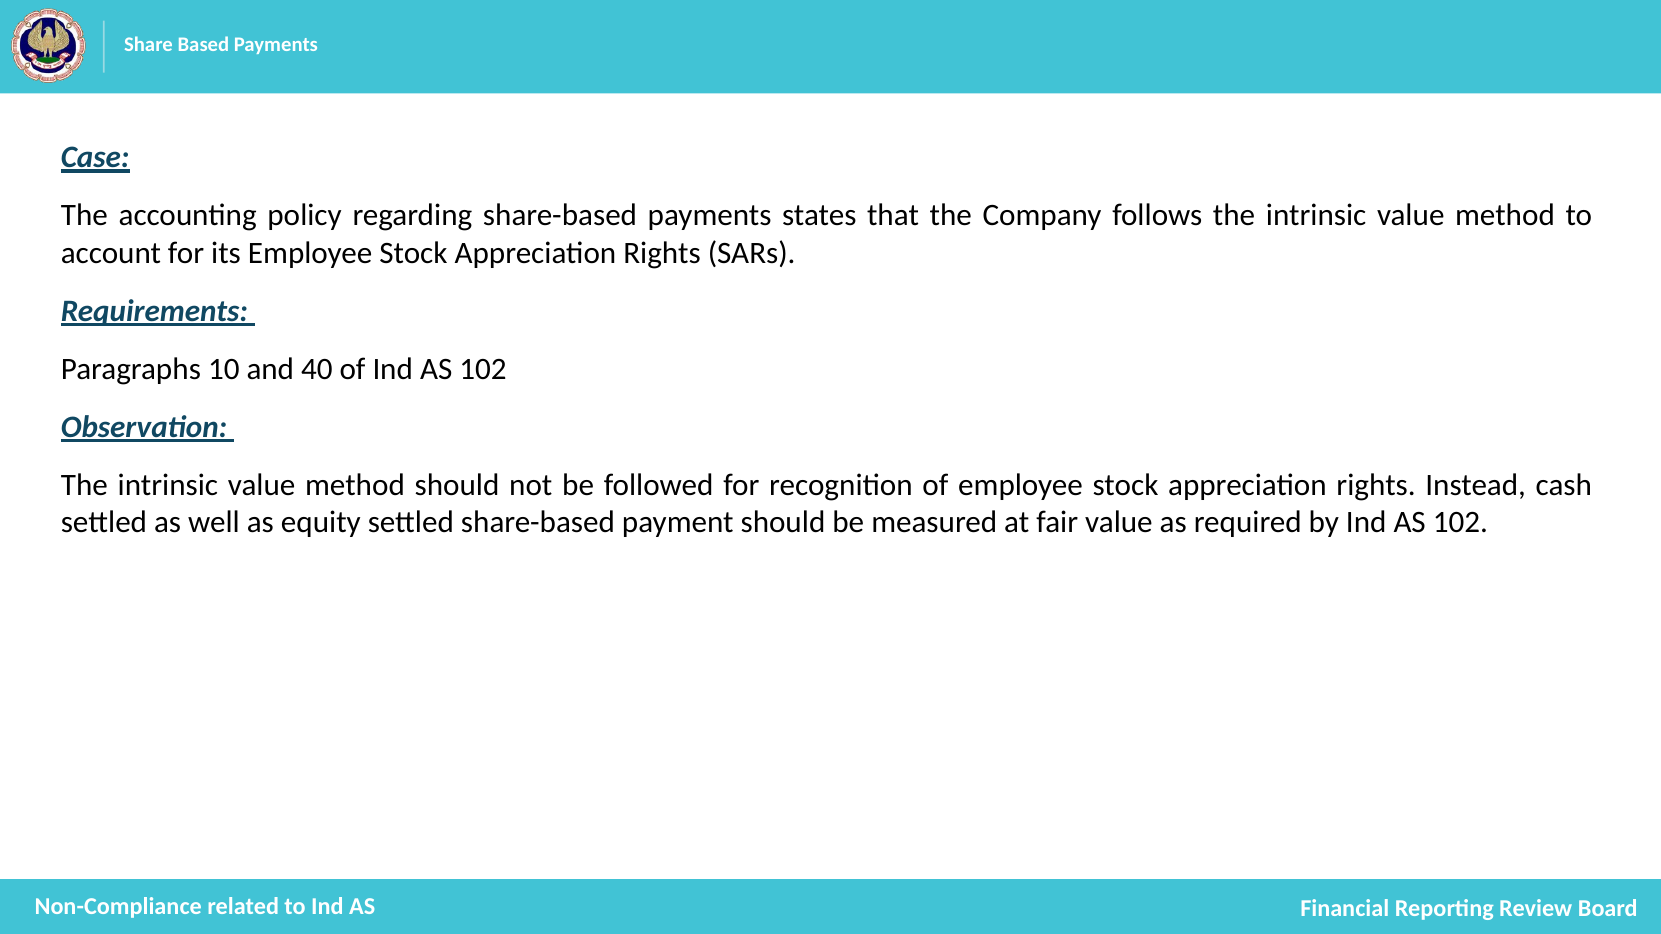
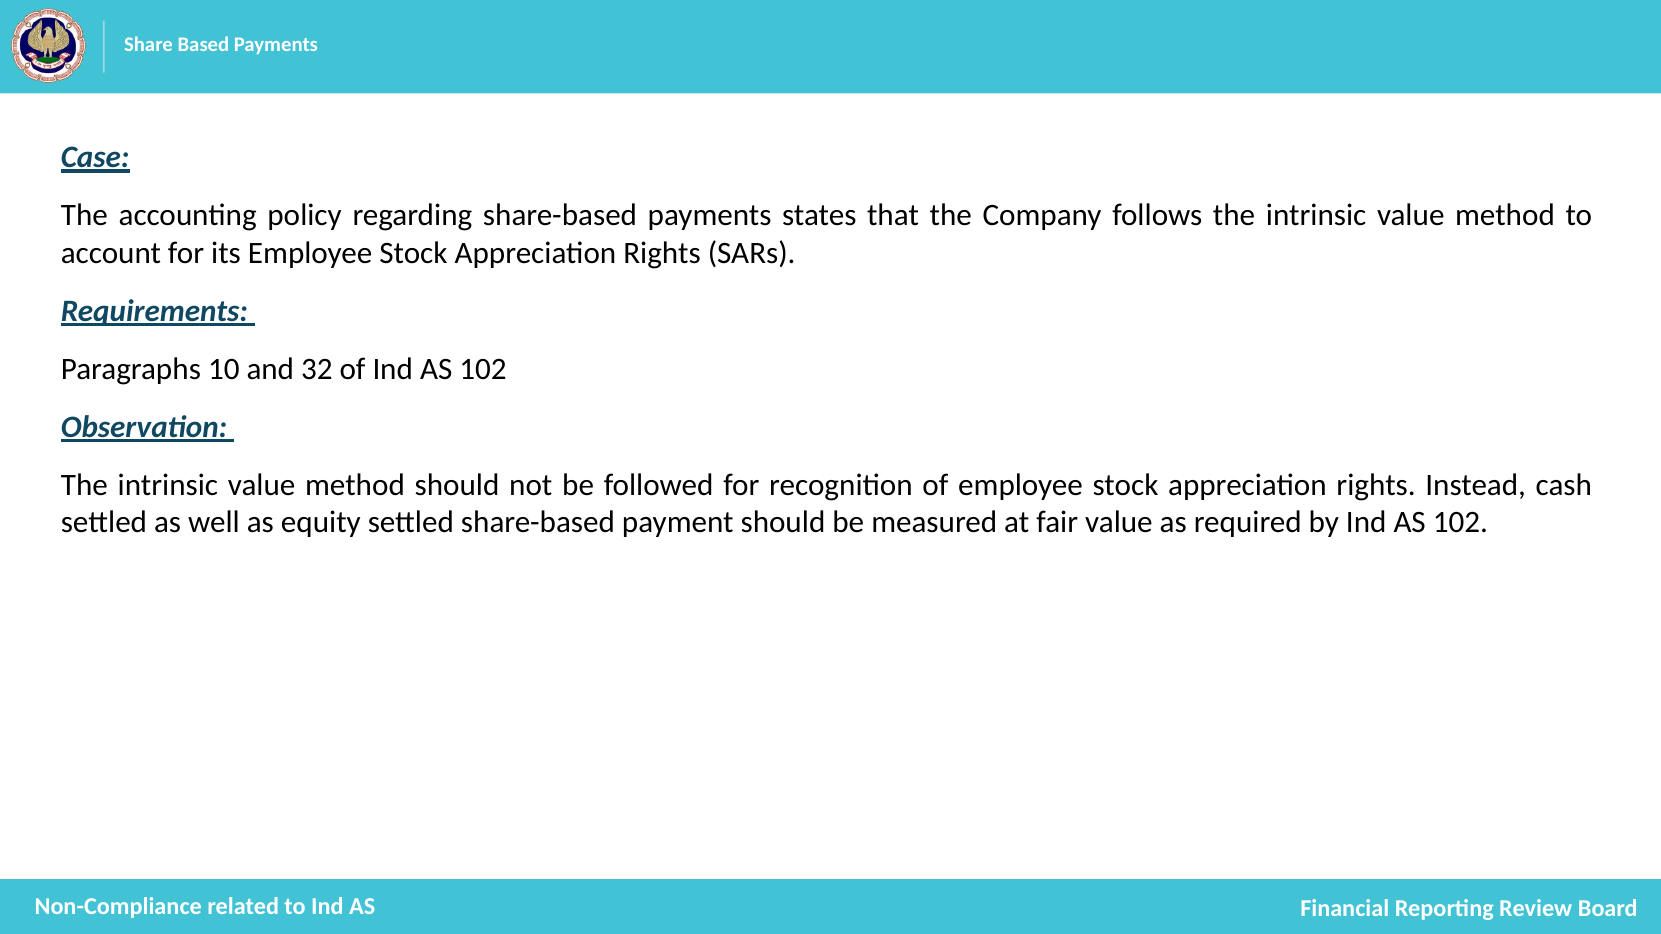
40: 40 -> 32 (317, 369)
